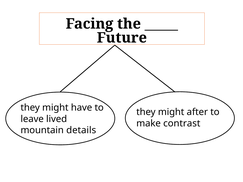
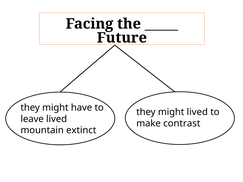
might after: after -> lived (197, 112)
details: details -> extinct (81, 130)
